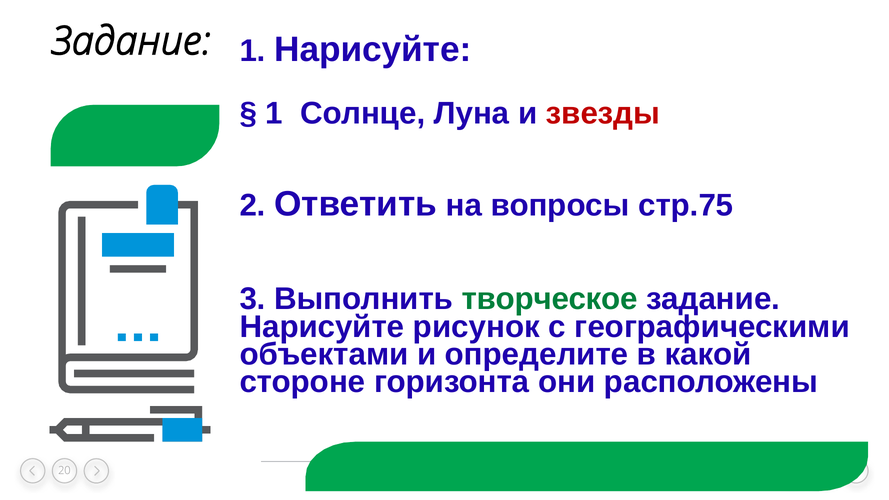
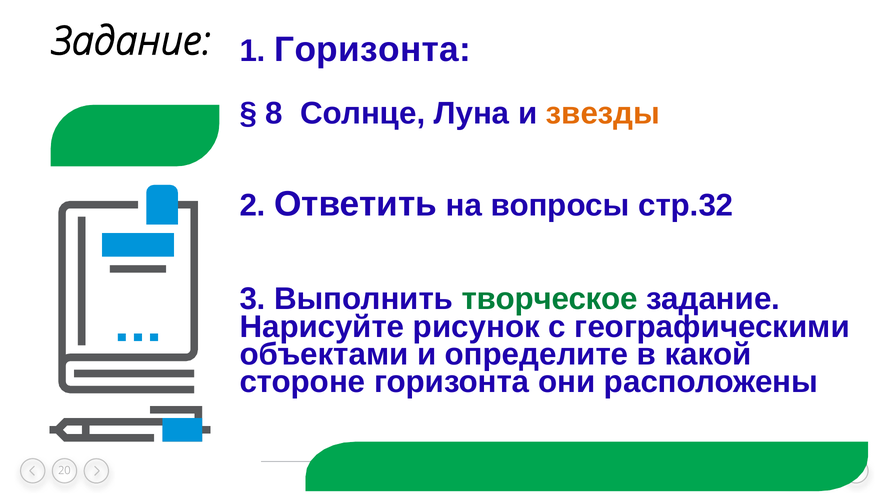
1 Нарисуйте: Нарисуйте -> Горизонта (373, 49)
1: 1 -> 8 (274, 113)
звезды colour: red -> orange (603, 113)
стр.75: стр.75 -> стр.32 (686, 205)
